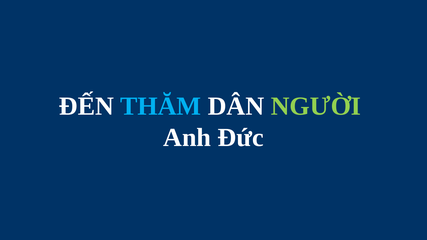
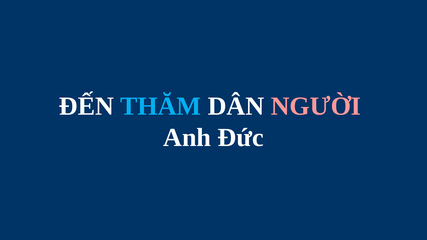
NGƯỜI colour: light green -> pink (316, 106)
